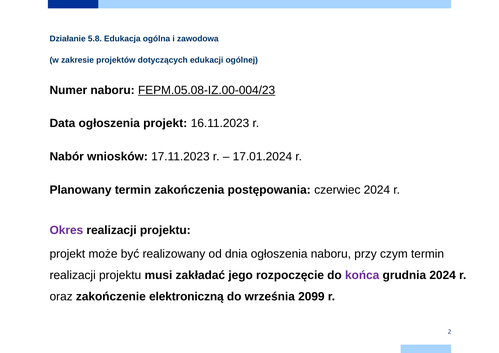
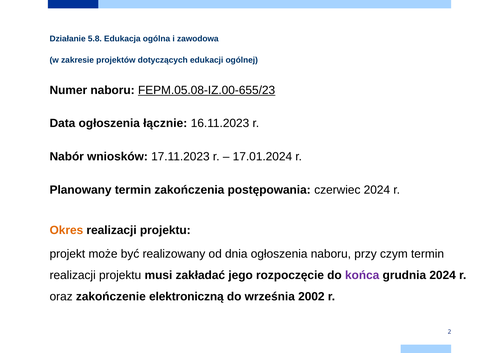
FEPM.05.08-IZ.00-004/23: FEPM.05.08-IZ.00-004/23 -> FEPM.05.08-IZ.00-655/23 (207, 90)
ogłoszenia projekt: projekt -> łącznie (165, 123)
Okres colour: purple -> orange (66, 230)
2099: 2099 -> 2002 (311, 296)
